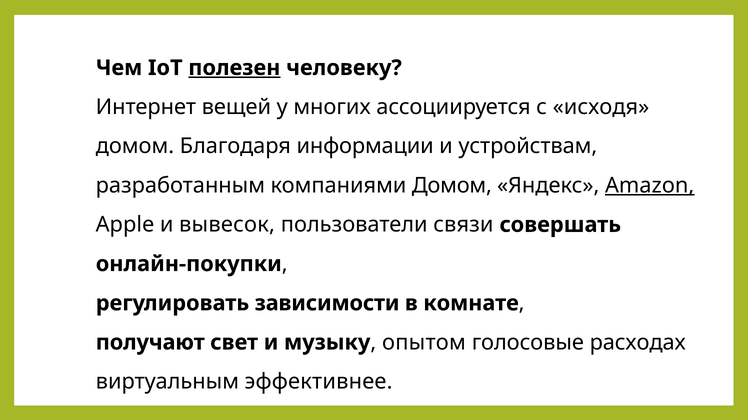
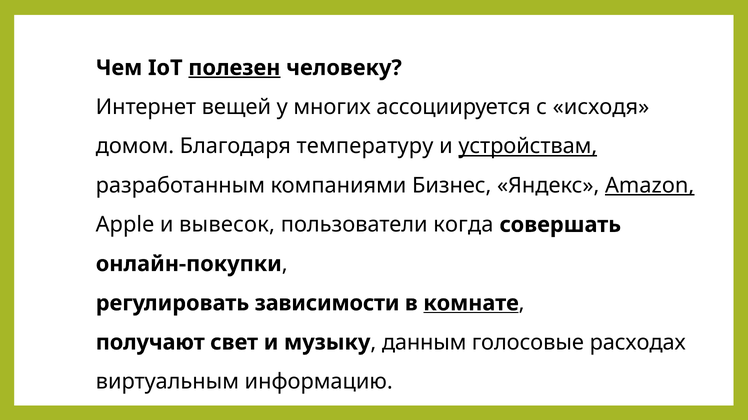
информации: информации -> температуру (365, 147)
устройствам underline: none -> present (528, 147)
компаниями Домом: Домом -> Бизнес (452, 186)
связи: связи -> когда (463, 225)
комнате underline: none -> present (471, 304)
опытом: опытом -> данным (424, 343)
эффективнее: эффективнее -> информацию (319, 382)
